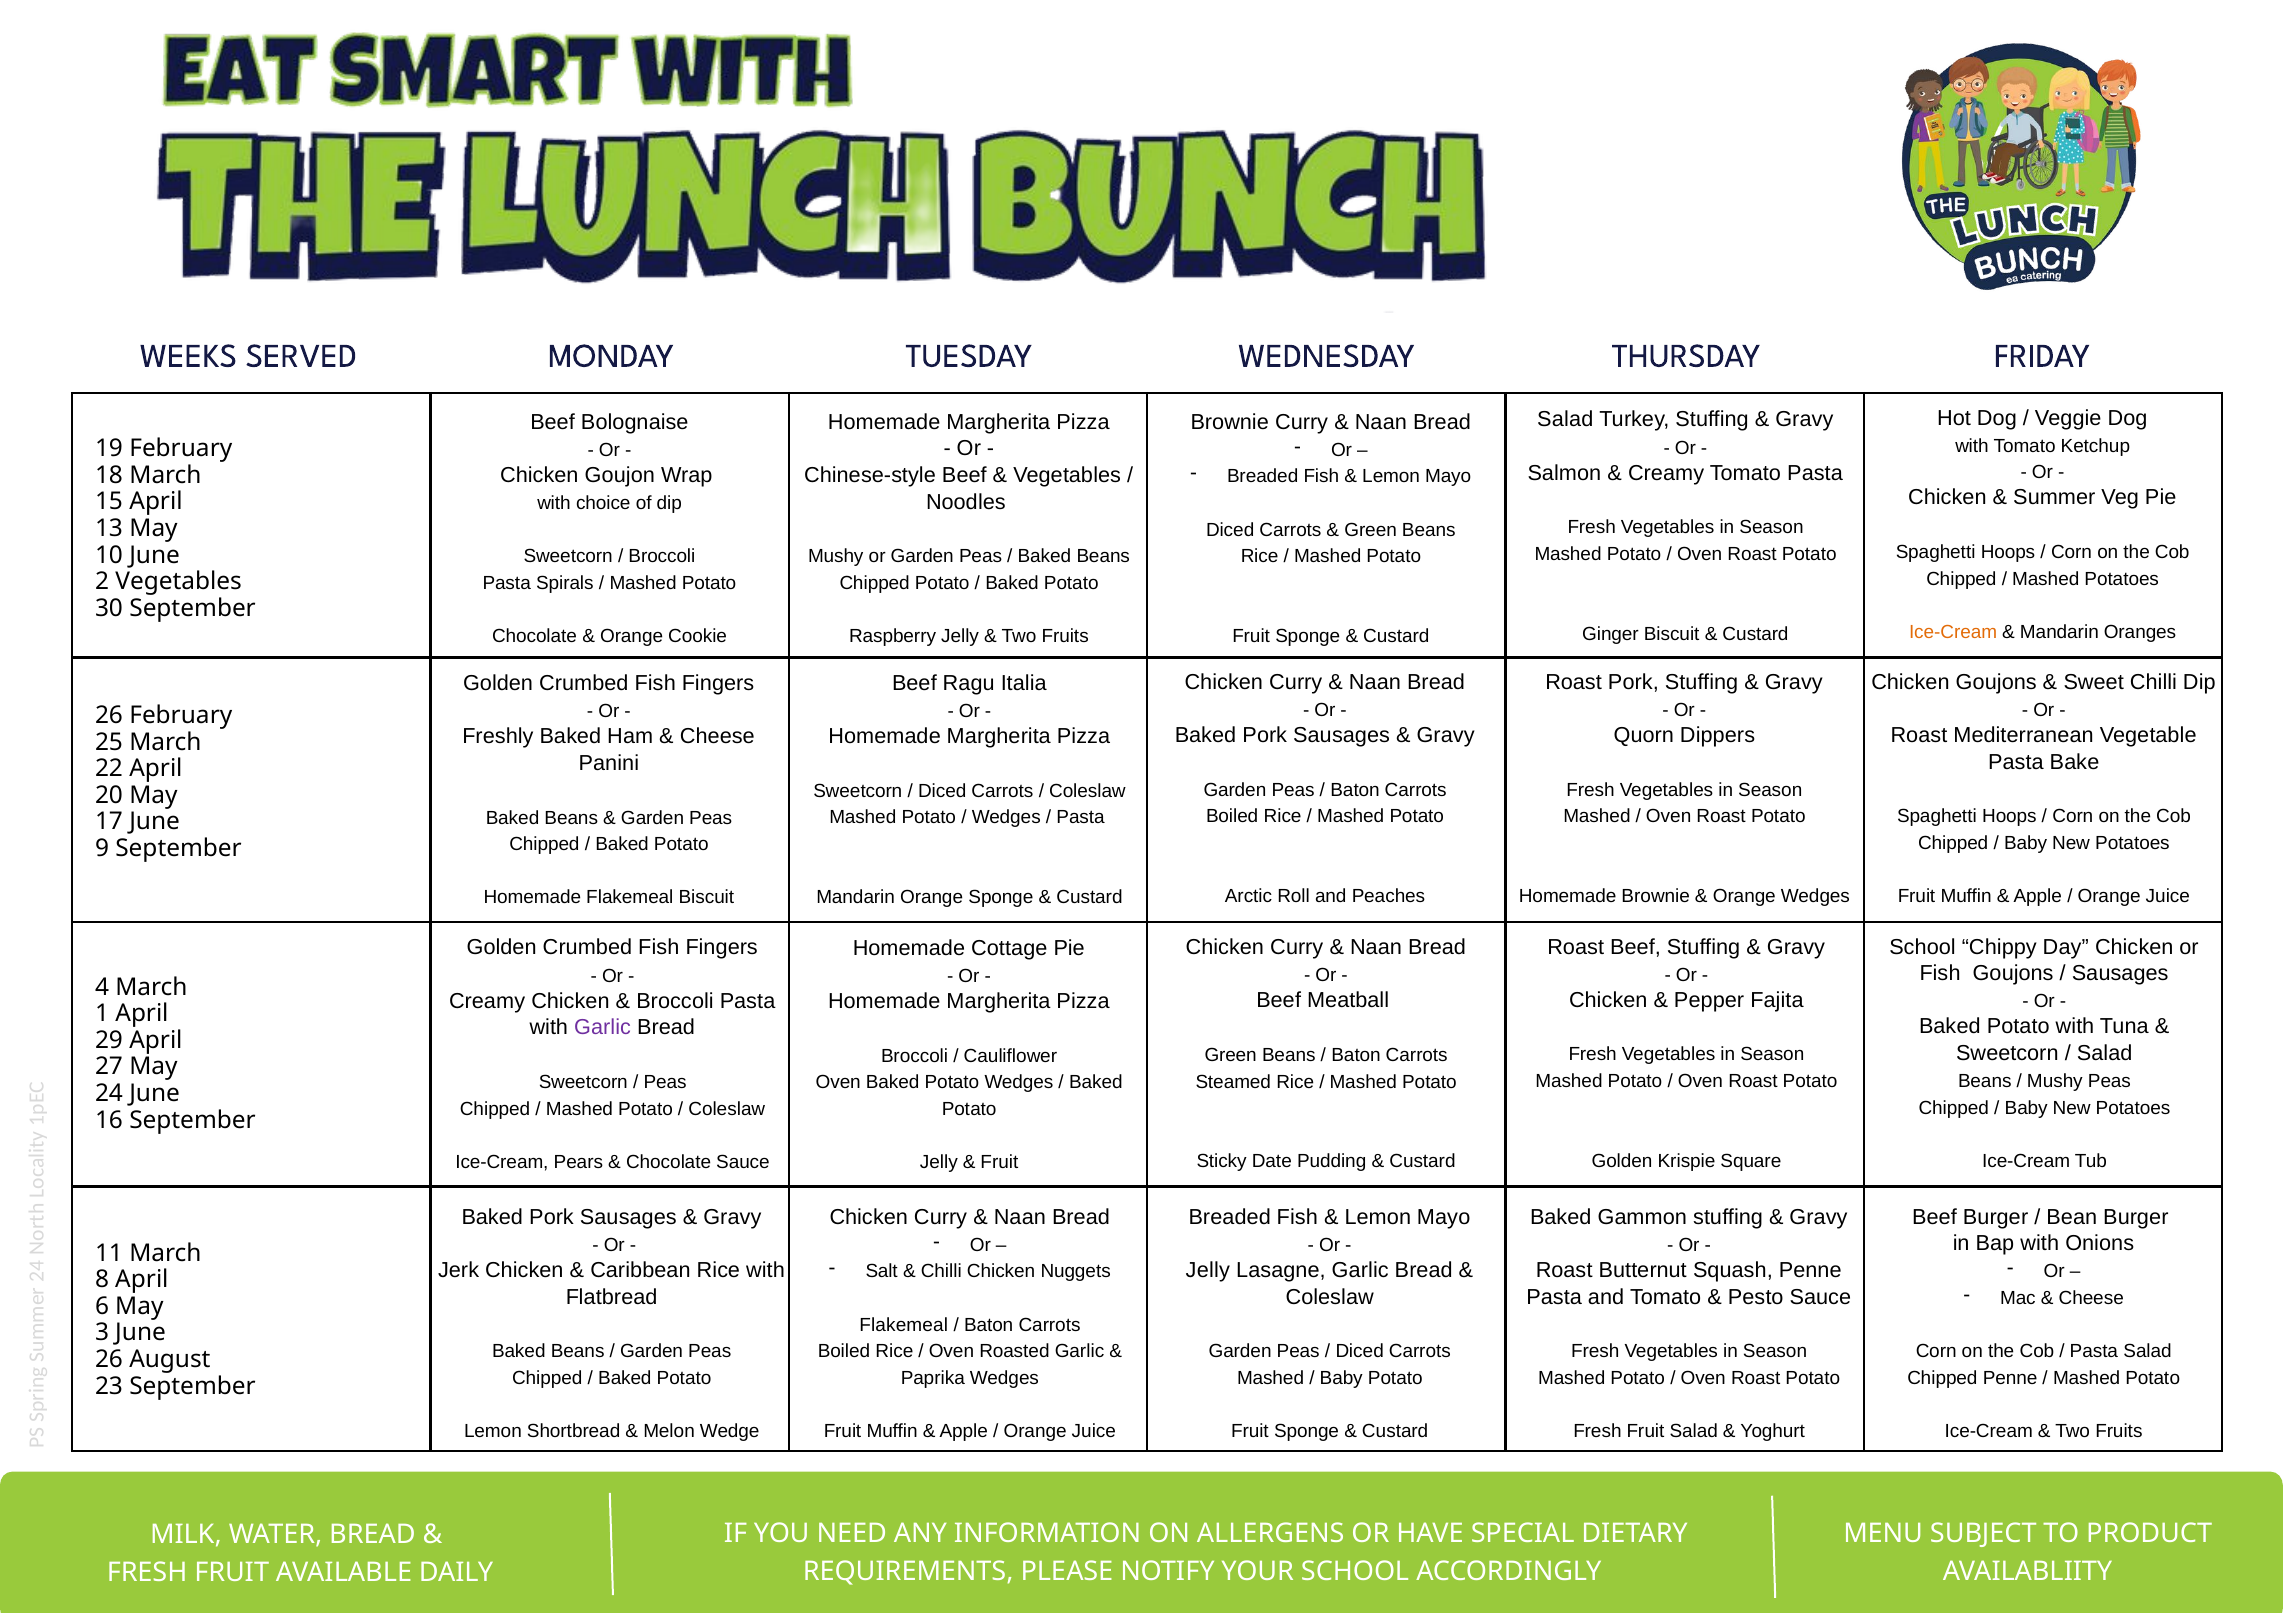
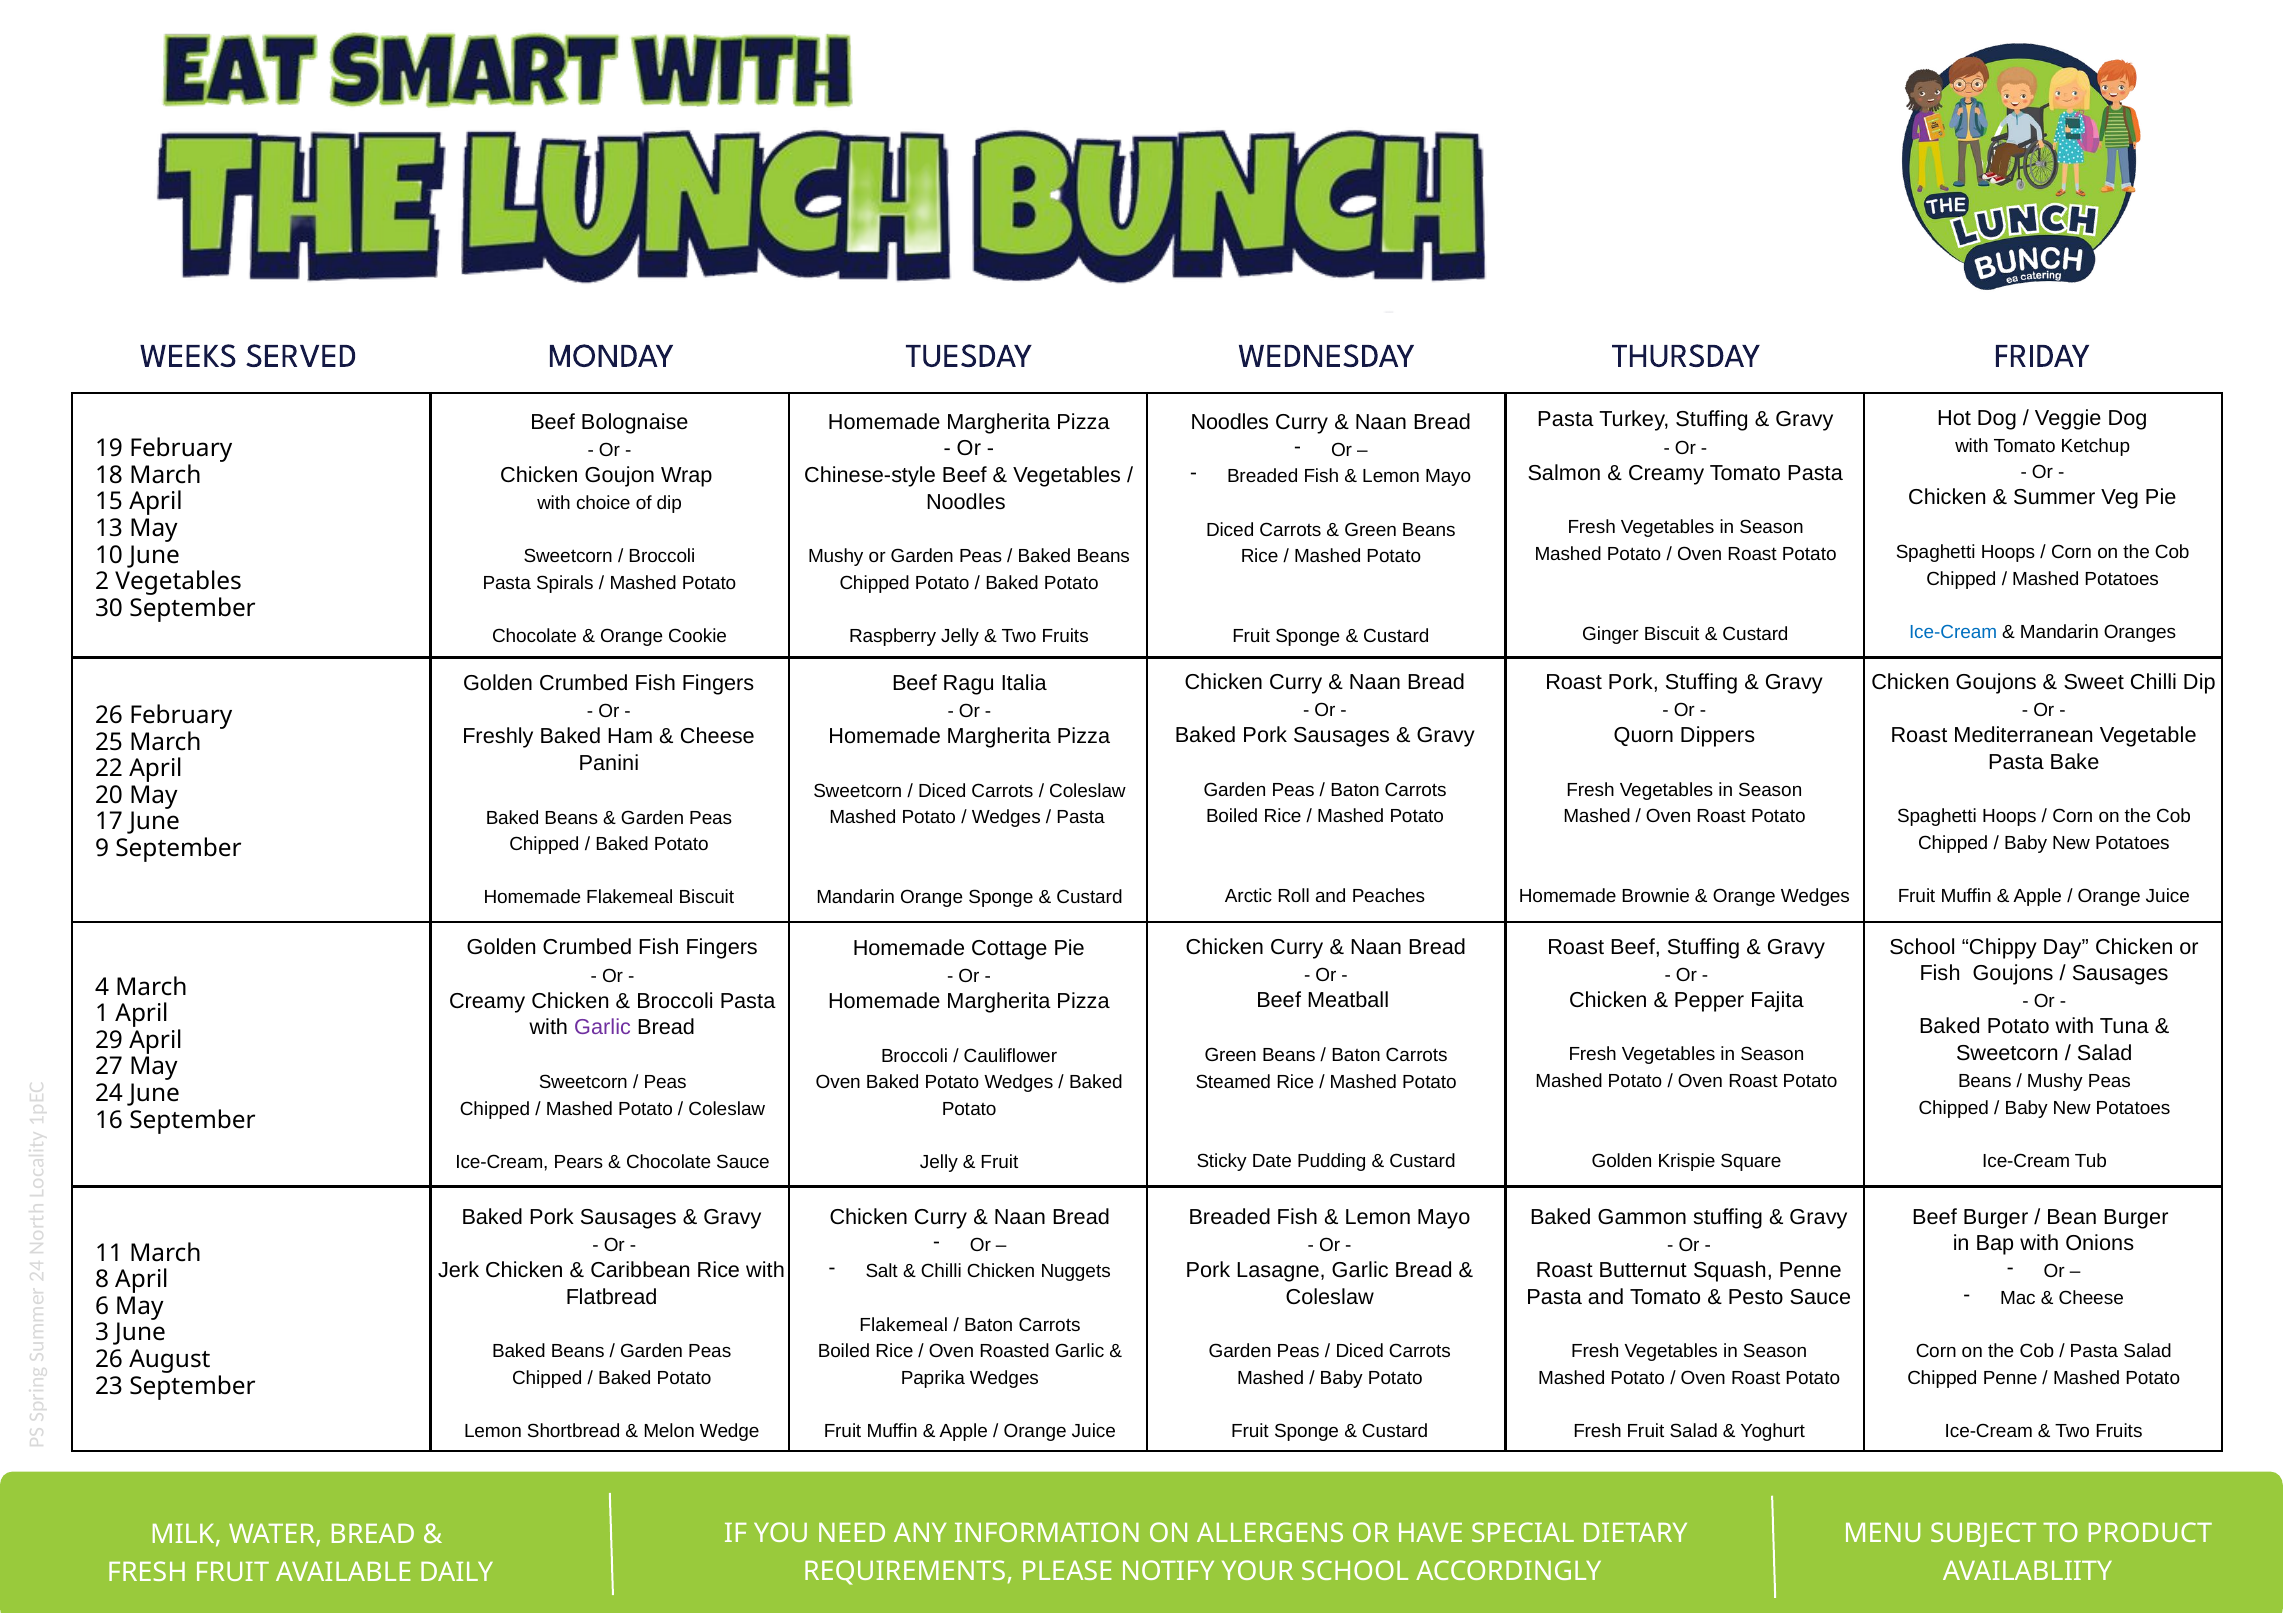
Salad: Salad -> Pasta (1565, 420)
Brownie: Brownie -> Noodles (1230, 422)
Ice-Cream colour: orange -> blue (1953, 632)
Jelly: Jelly -> Pork (1208, 1270)
